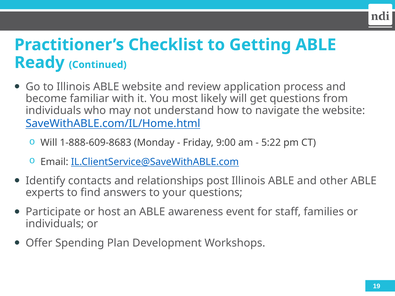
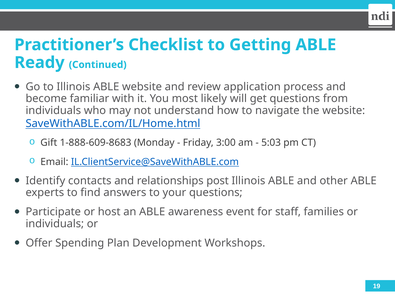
Will: Will -> Gift (49, 143)
9:00: 9:00 -> 3:00 (226, 143)
5:22: 5:22 -> 5:03 (271, 143)
